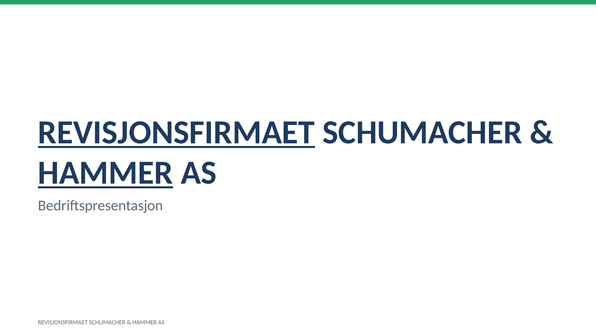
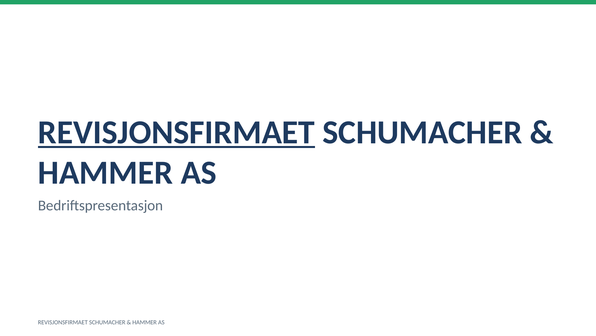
HAMMER underline: present -> none (106, 172)
